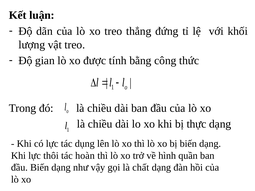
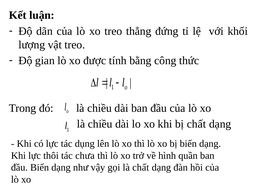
bị thực: thực -> chất (196, 124)
hoàn: hoàn -> chưa (85, 156)
